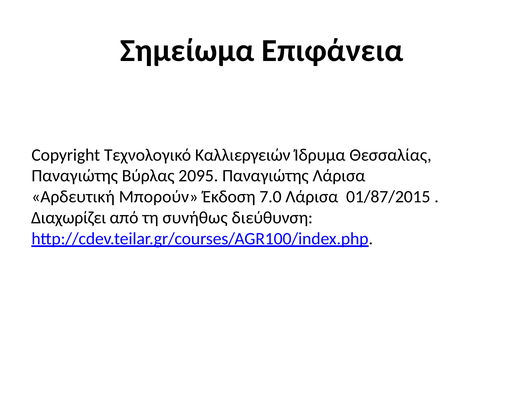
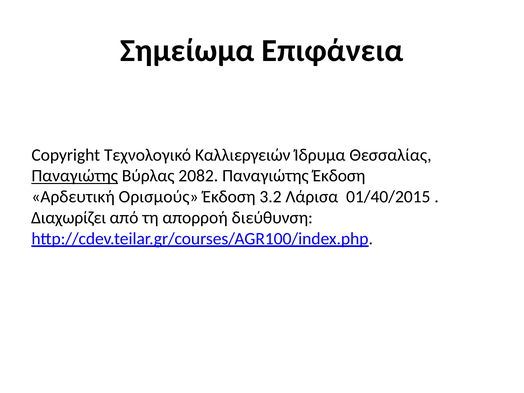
Παναγιώτης underline: none -> present (75, 176)
2095: 2095 -> 2082 (198, 176)
Παναγιώτης Λάρισα: Λάρισα -> Έκδοση (339, 176)
Μπορούν: Μπορούν -> Ορισμούς (159, 197)
7.0: 7.0 -> 3.2 (271, 197)
01/87/2015: 01/87/2015 -> 01/40/2015 (388, 197)
συνήθως: συνήθως -> απορροή (195, 218)
